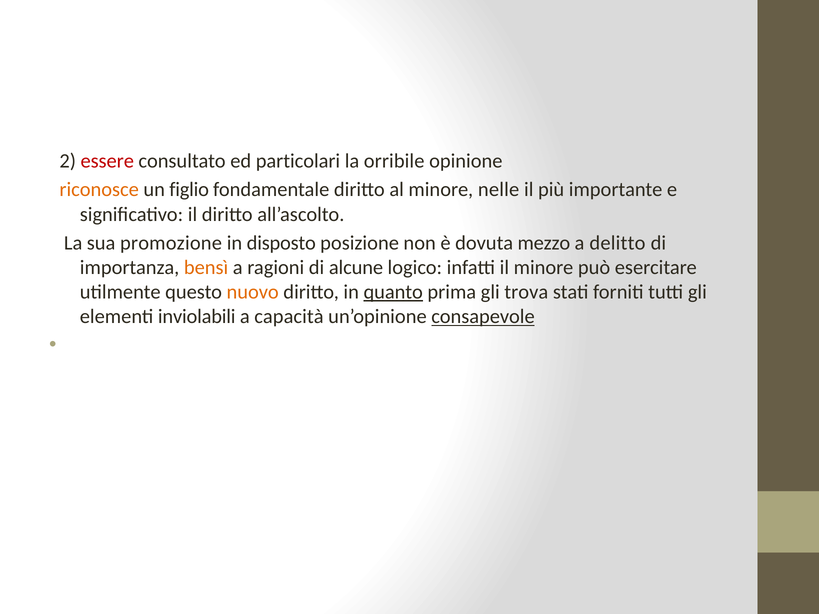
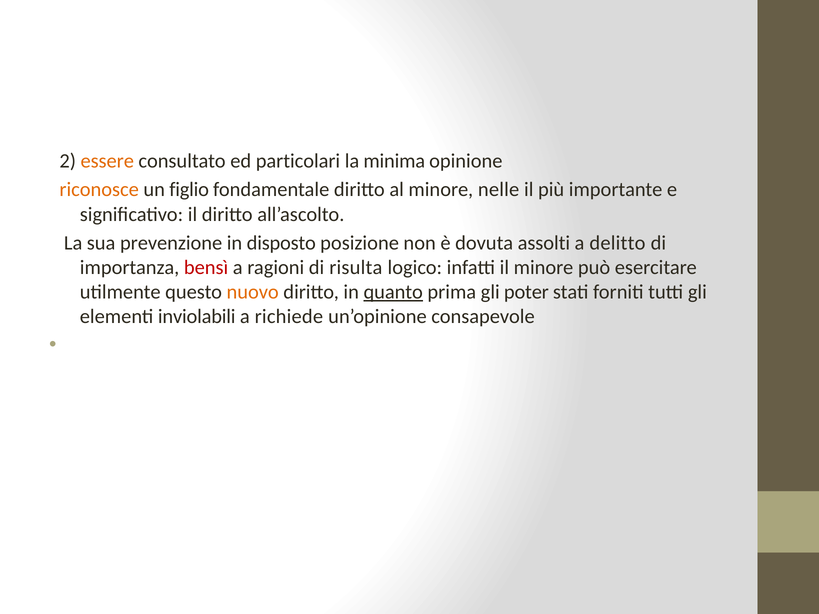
essere colour: red -> orange (107, 161)
orribile: orribile -> minima (394, 161)
promozione: promozione -> prevenzione (171, 243)
mezzo: mezzo -> assolti (544, 243)
bensì colour: orange -> red (206, 268)
alcune: alcune -> risulta (356, 268)
trova: trova -> poter (526, 292)
capacità: capacità -> richiede (289, 317)
consapevole underline: present -> none (483, 317)
